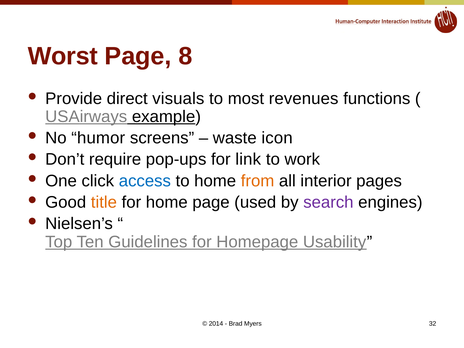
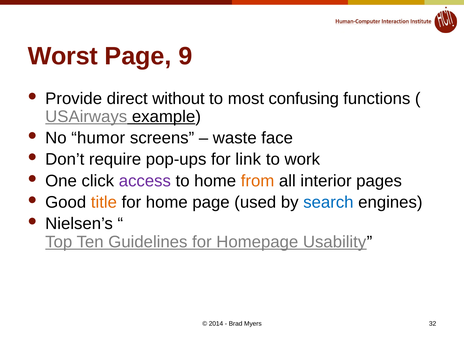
8: 8 -> 9 (186, 56)
visuals: visuals -> without (178, 99)
revenues: revenues -> confusing (304, 99)
icon: icon -> face (277, 138)
access colour: blue -> purple (145, 181)
search colour: purple -> blue (328, 202)
